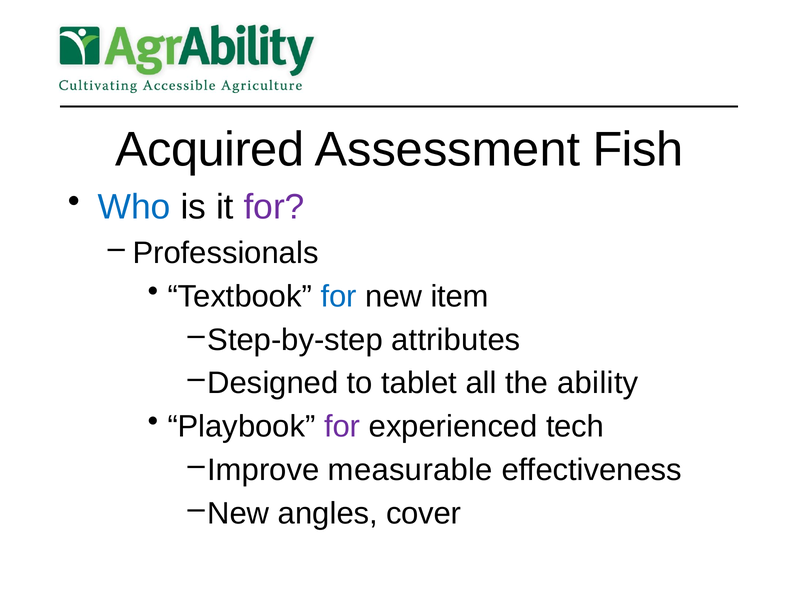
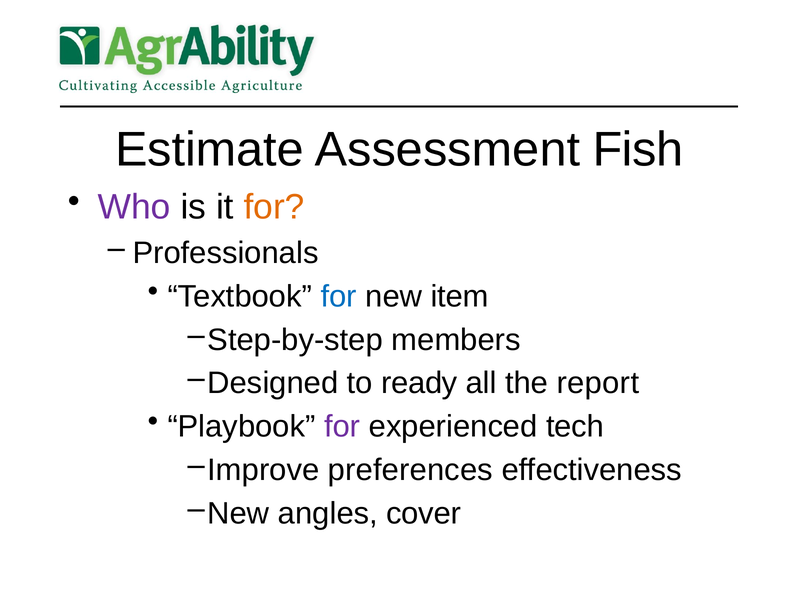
Acquired: Acquired -> Estimate (209, 150)
Who colour: blue -> purple (134, 207)
for colour: purple -> orange (274, 207)
attributes: attributes -> members (456, 340)
tablet: tablet -> ready (419, 384)
ability: ability -> report (598, 384)
measurable: measurable -> preferences (410, 471)
